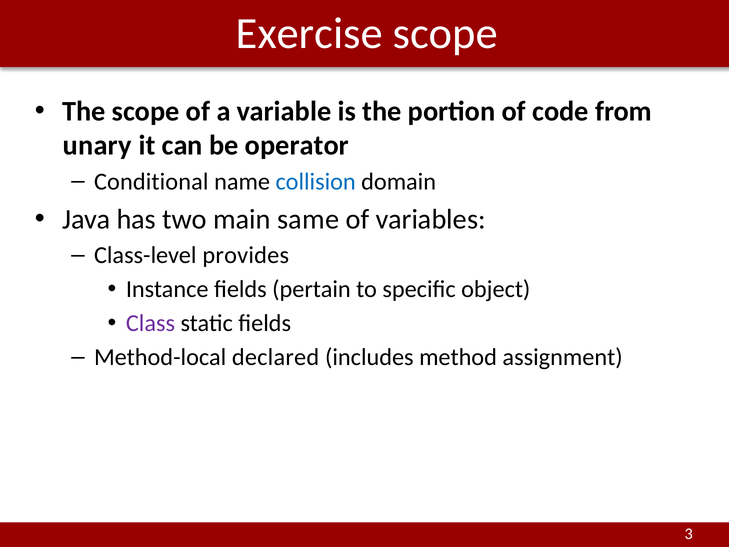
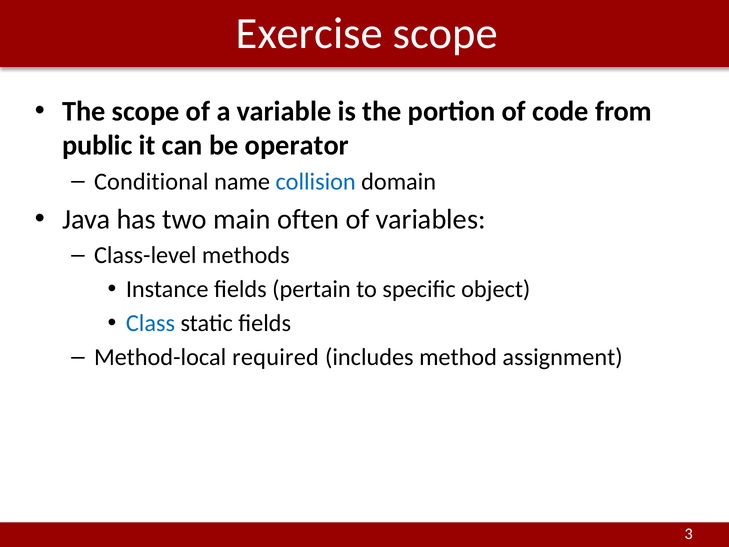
unary: unary -> public (97, 145)
same: same -> often (308, 219)
provides: provides -> methods (246, 255)
Class colour: purple -> blue (150, 323)
declared: declared -> required (276, 357)
